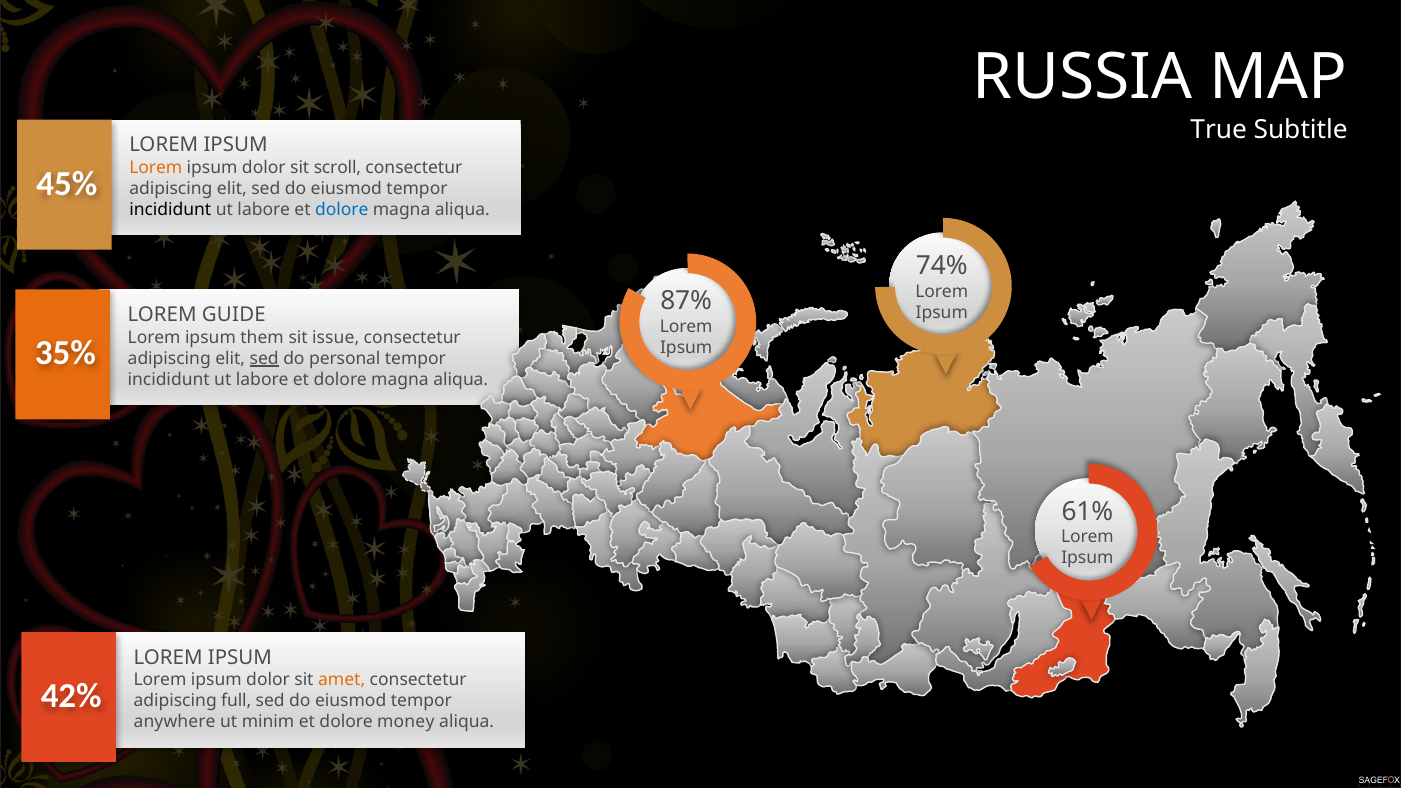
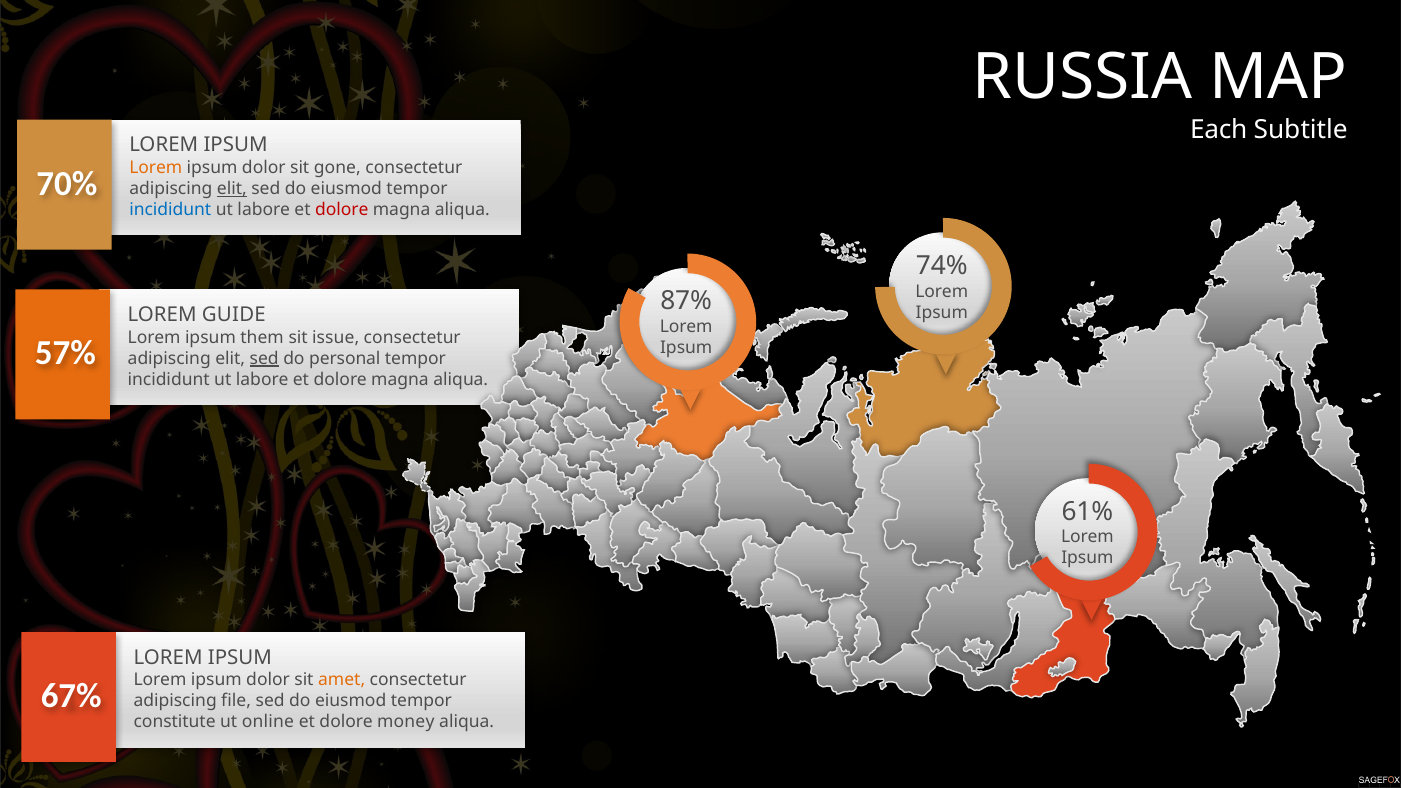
True: True -> Each (1219, 129)
scroll: scroll -> gone (337, 168)
45%: 45% -> 70% (67, 184)
elit underline: none -> present (232, 189)
incididunt colour: black -> blue (170, 210)
dolore colour: blue -> red (342, 210)
35%: 35% -> 57% (65, 353)
42%: 42% -> 67% (71, 696)
full: full -> file (236, 701)
anywhere: anywhere -> constitute (175, 722)
minim: minim -> online (268, 722)
